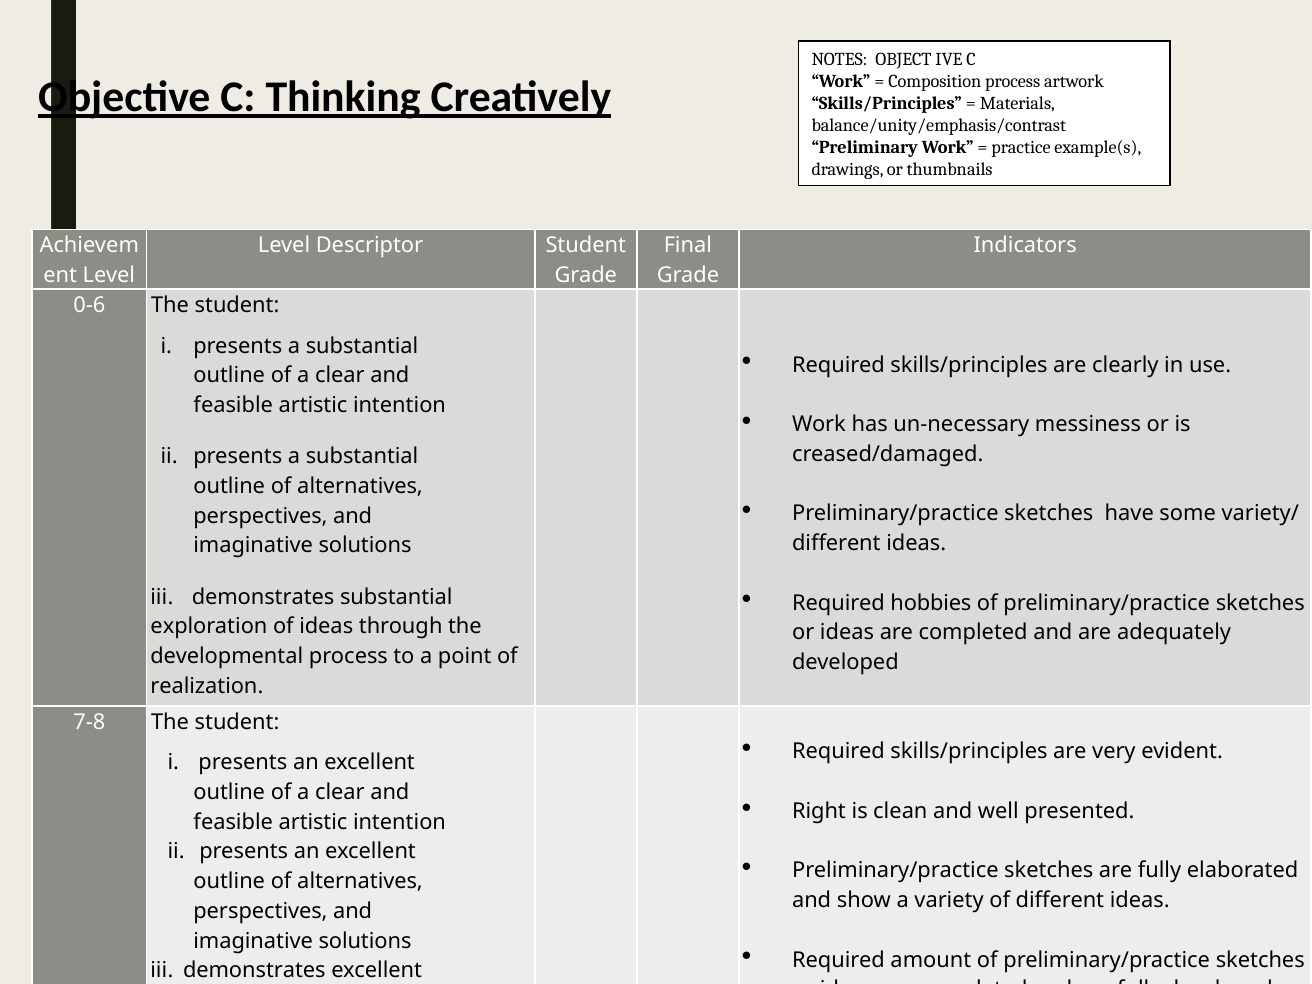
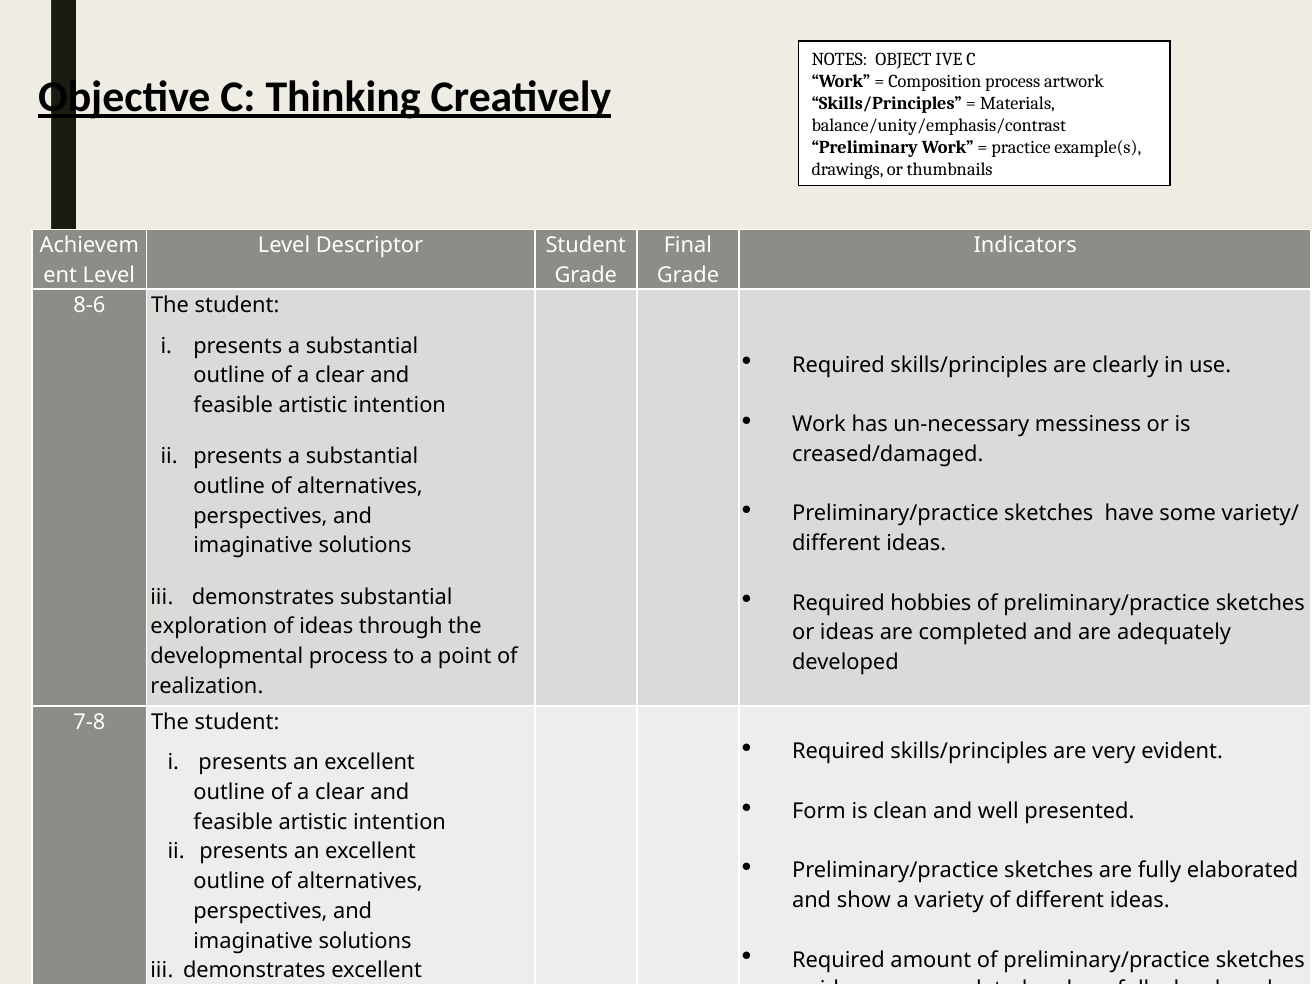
0-6: 0-6 -> 8-6 (89, 305)
Right: Right -> Form (819, 811)
